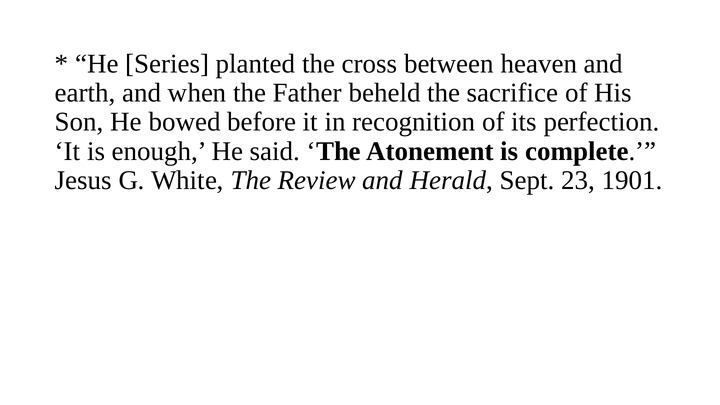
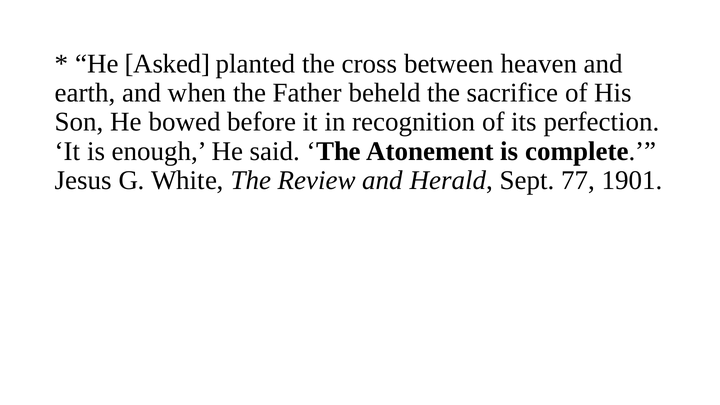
Series: Series -> Asked (167, 64)
23: 23 -> 77 (578, 180)
